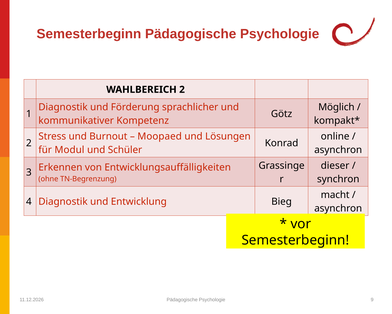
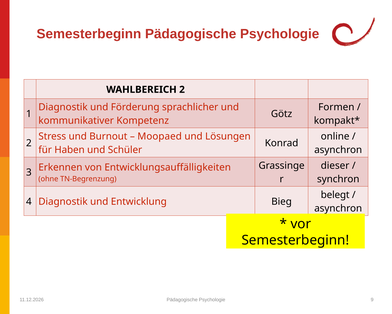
Möglich: Möglich -> Formen (336, 107)
Modul: Modul -> Haben (70, 150)
macht: macht -> belegt (335, 195)
